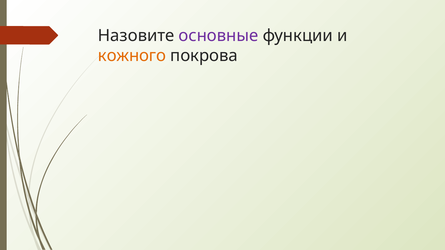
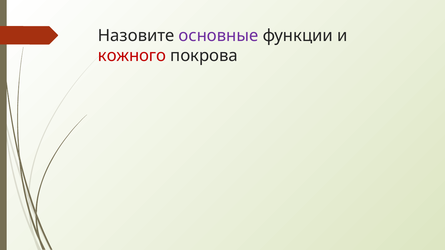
кожного colour: orange -> red (132, 56)
